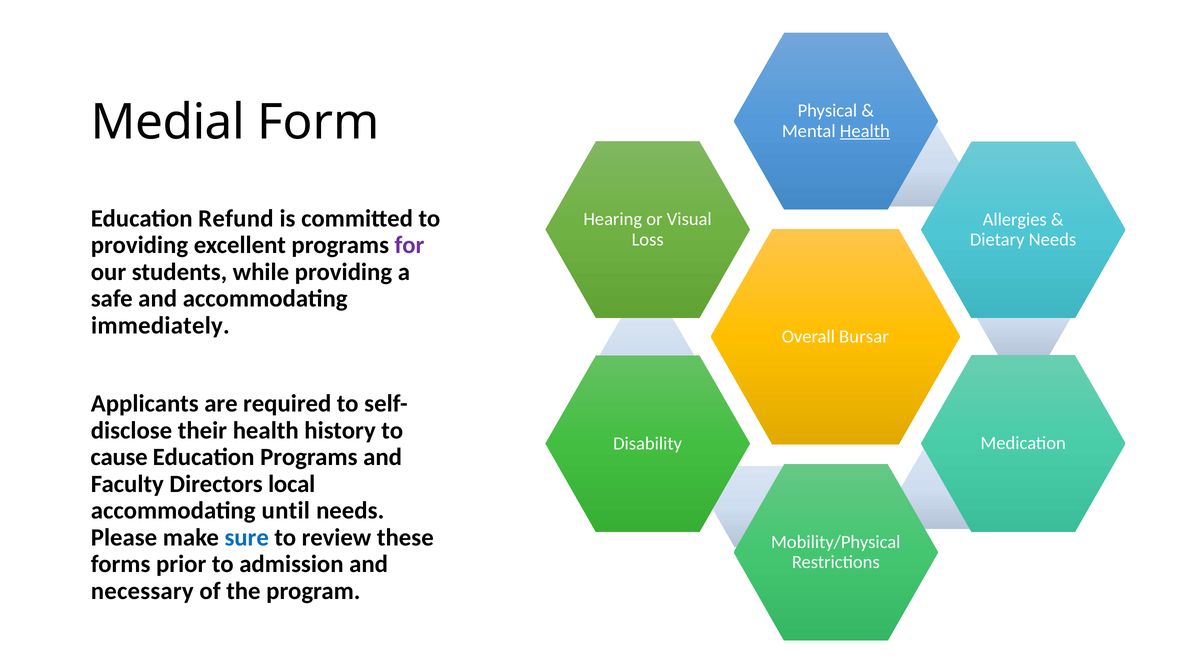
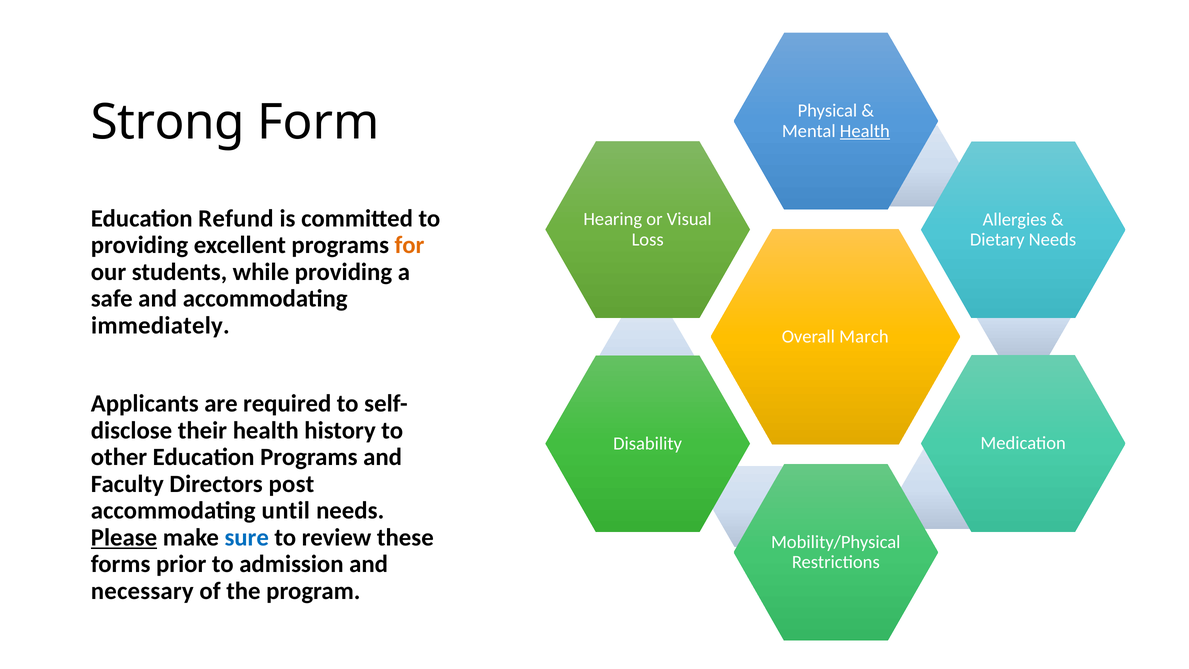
Medial: Medial -> Strong (168, 122)
for colour: purple -> orange (409, 245)
Bursar: Bursar -> March (864, 336)
cause: cause -> other (119, 457)
local: local -> post (291, 484)
Please underline: none -> present (124, 537)
